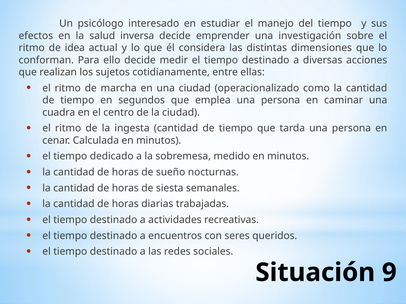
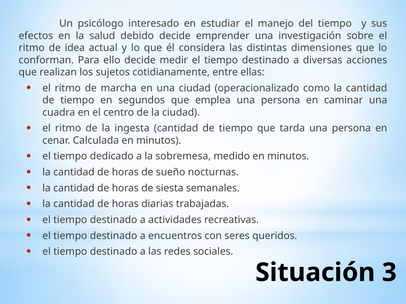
inversa: inversa -> debido (137, 36)
9: 9 -> 3 (389, 273)
